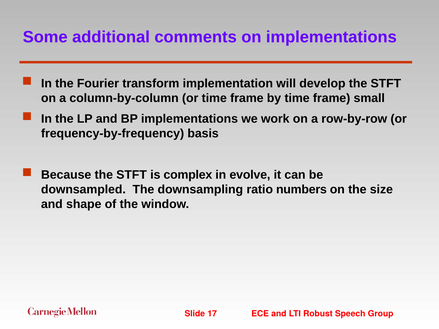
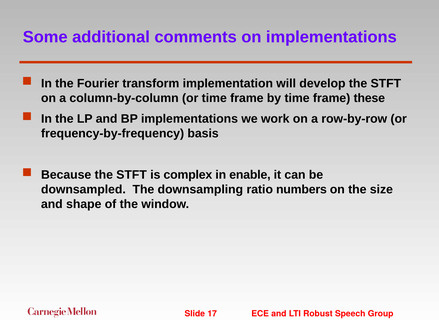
small: small -> these (369, 98)
evolve: evolve -> enable (250, 175)
